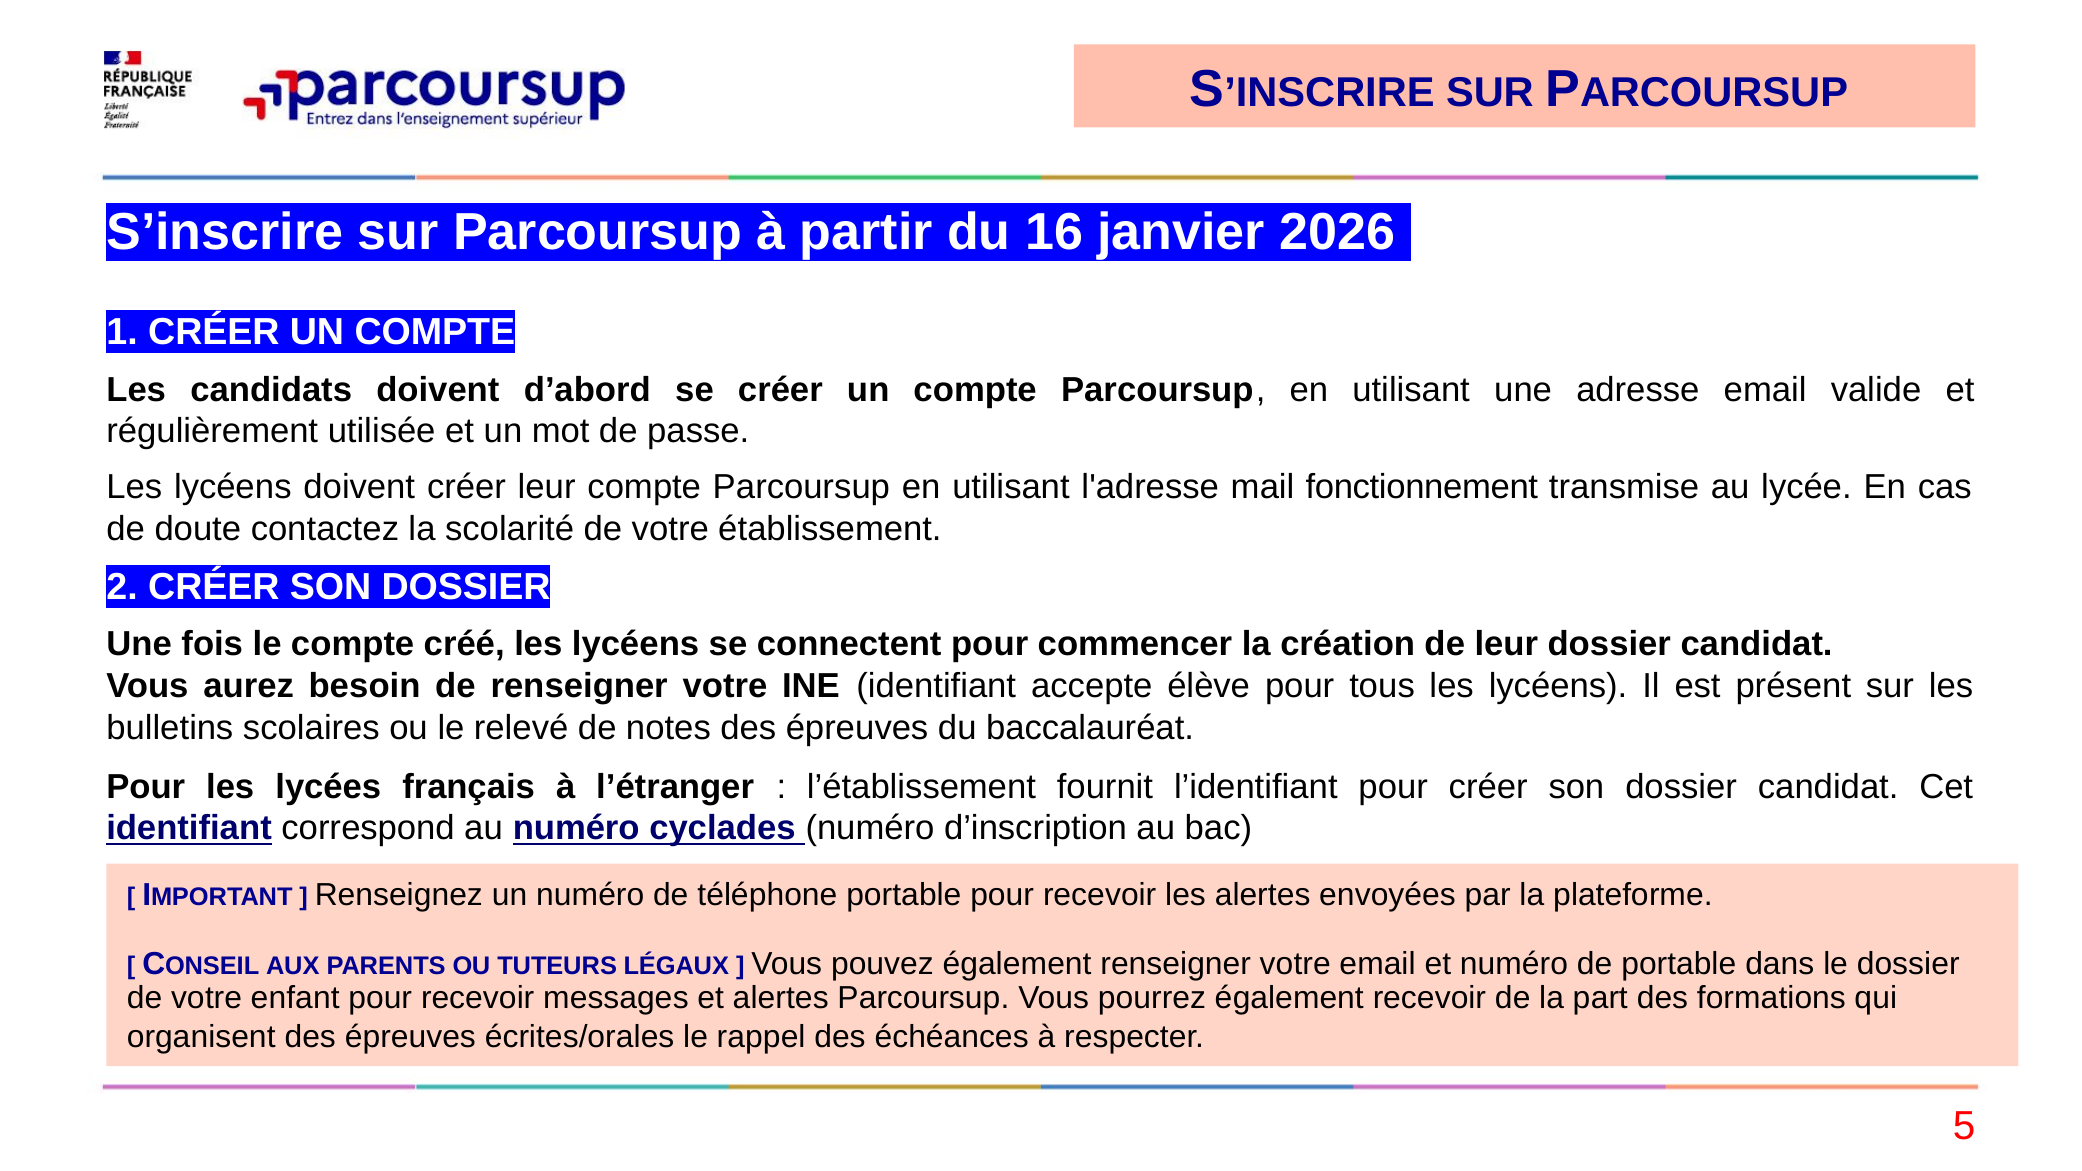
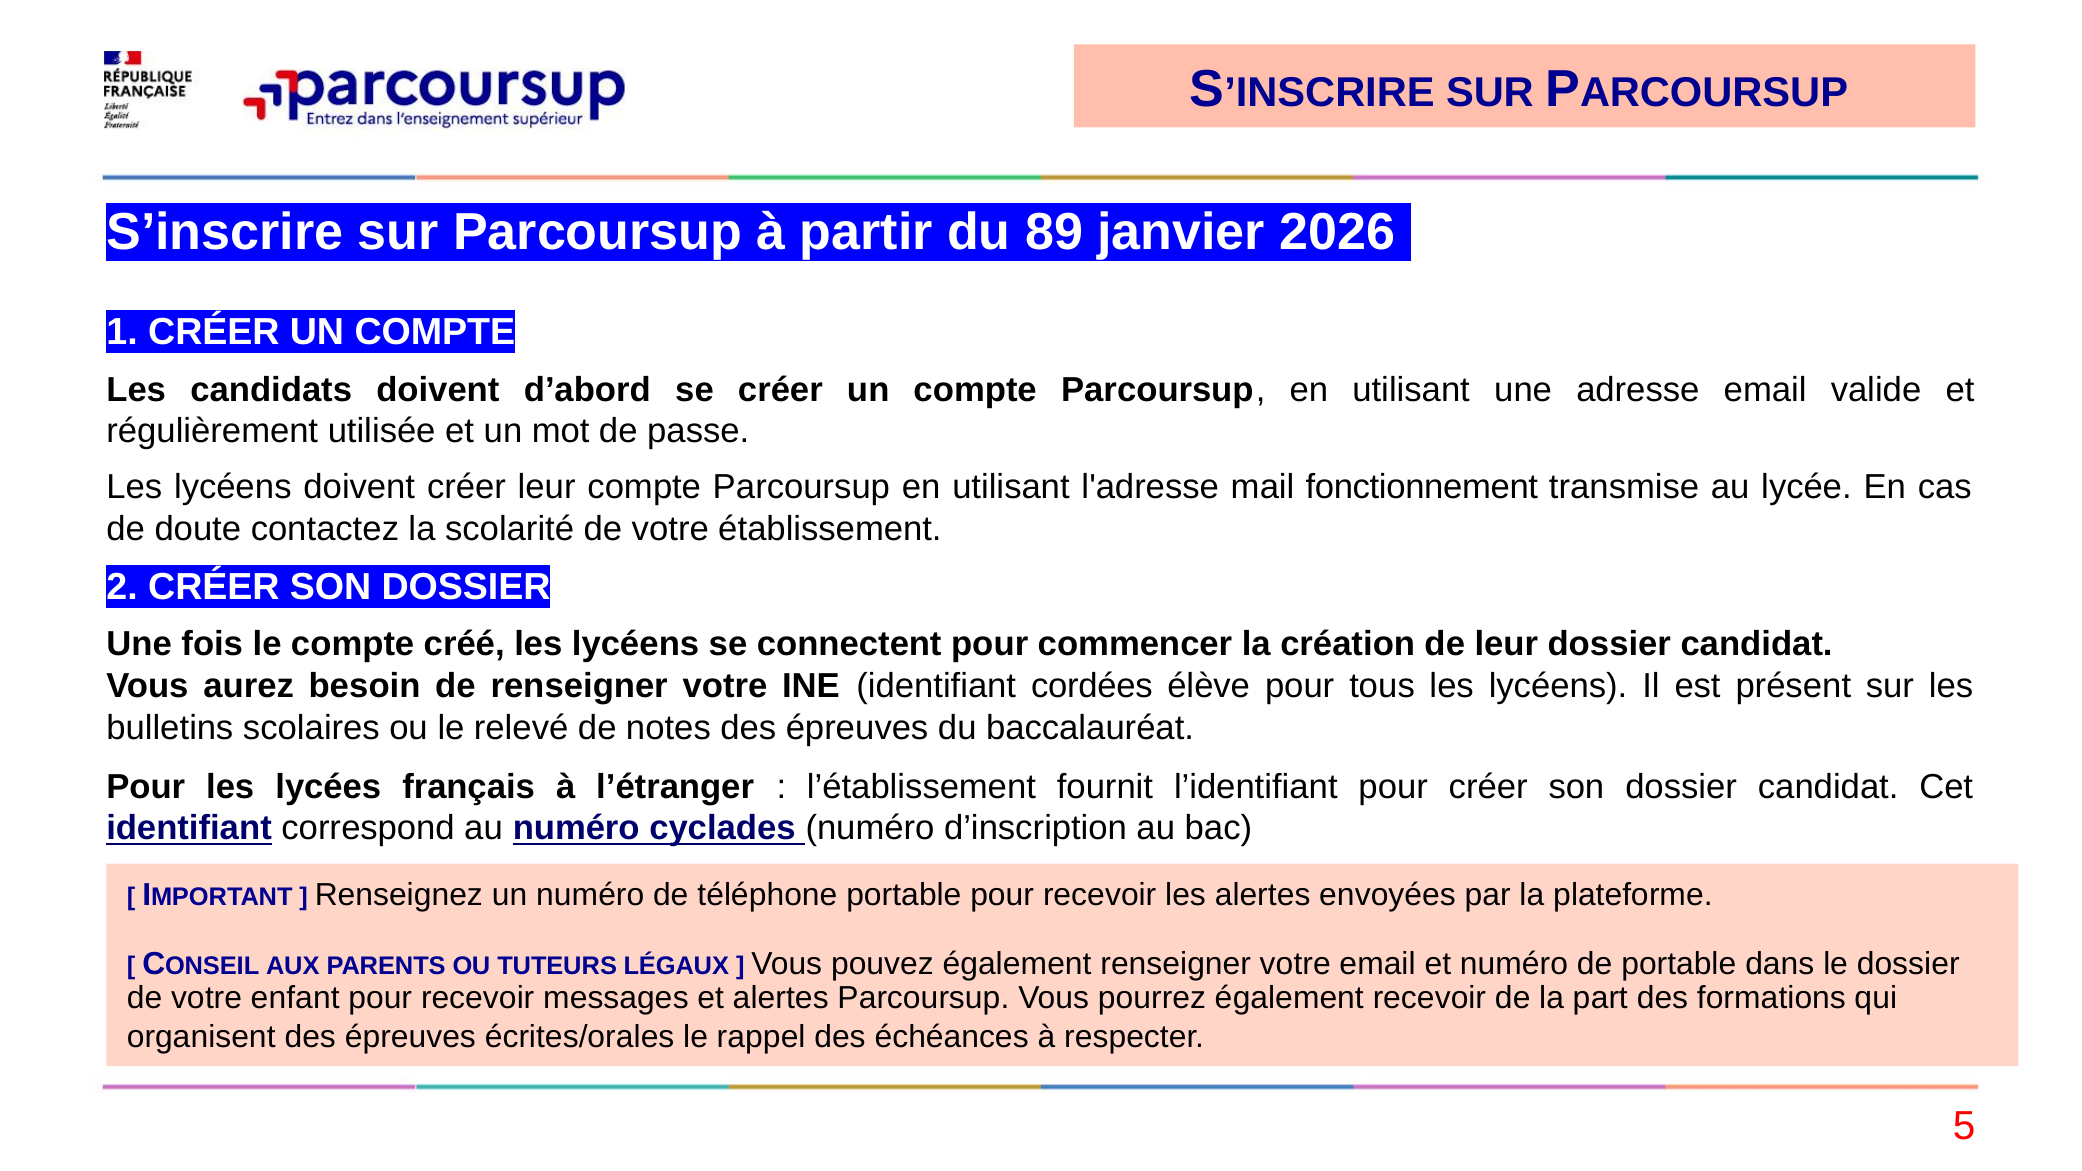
16: 16 -> 89 (1054, 233)
accepte: accepte -> cordées (1092, 686)
